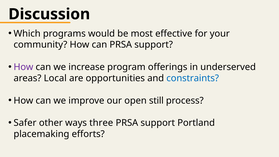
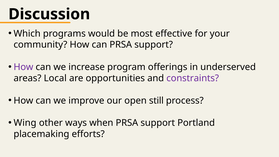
constraints colour: blue -> purple (193, 78)
Safer: Safer -> Wing (25, 123)
three: three -> when (101, 123)
